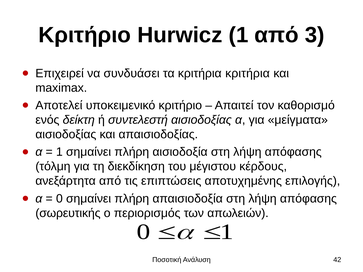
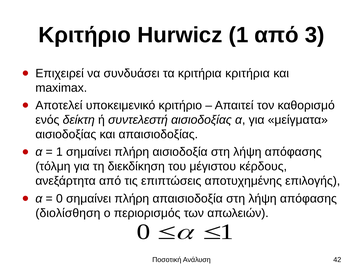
σωρευτικής: σωρευτικής -> διολίσθηση (68, 213)
